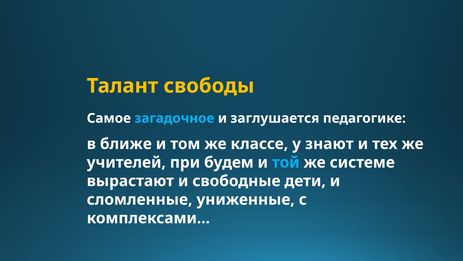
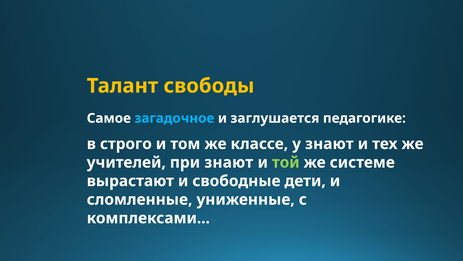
ближе: ближе -> строго (126, 144)
при будем: будем -> знают (229, 162)
той colour: light blue -> light green (286, 162)
